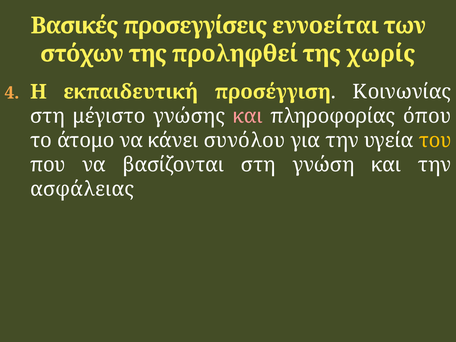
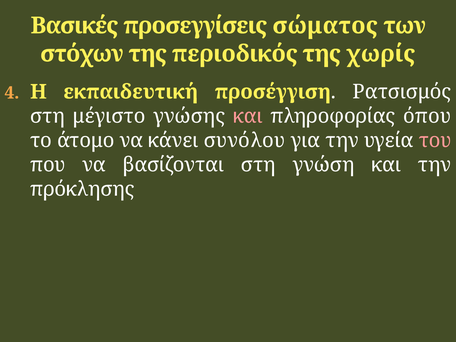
εννοείται: εννοείται -> σώματος (325, 26)
προληφθεί: προληφθεί -> περιοδικός (235, 54)
Κοινωνίας: Κοινωνίας -> Ρατσισμός (402, 92)
του colour: yellow -> pink (435, 141)
ασφάλειας: ασφάλειας -> πρόκλησης (82, 189)
